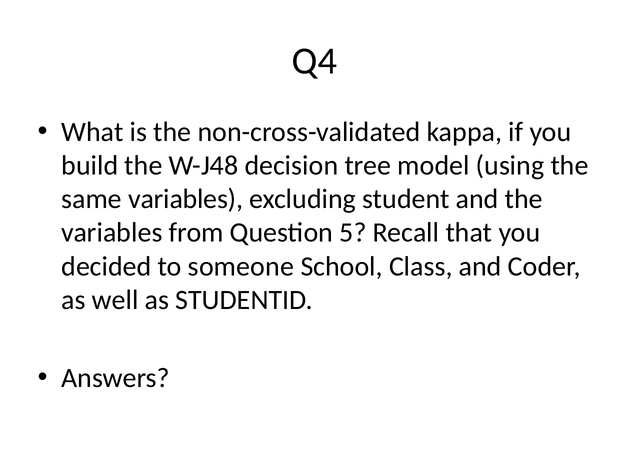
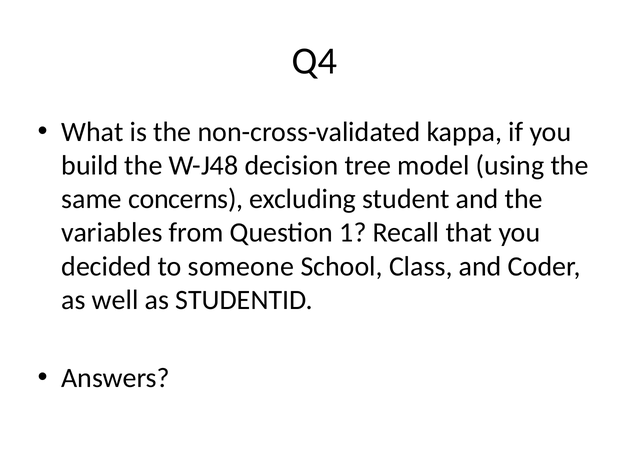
same variables: variables -> concerns (186, 199)
5: 5 -> 1 (353, 233)
